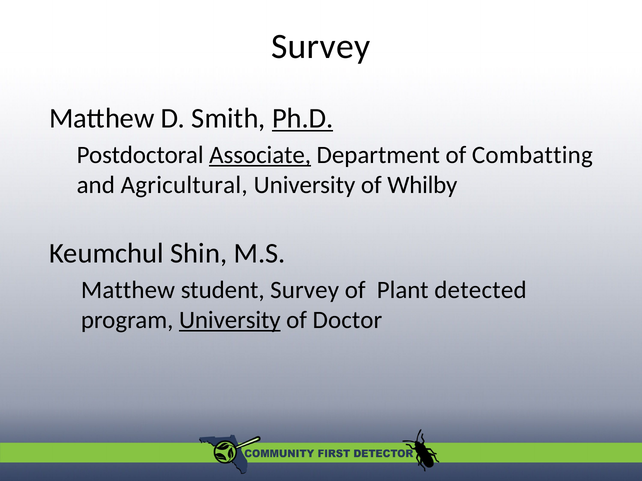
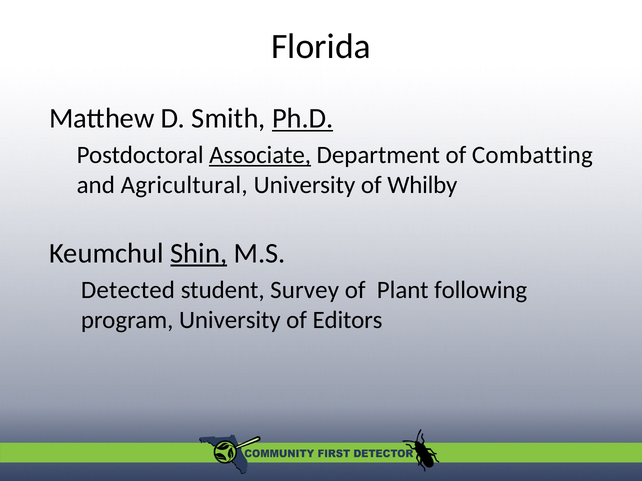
Survey: Survey -> Florida (321, 46)
Shin underline: none -> present (199, 253)
Matthew: Matthew -> Detected (128, 290)
detected: detected -> following (481, 290)
University underline: present -> none (230, 320)
Doctor: Doctor -> Editors (348, 320)
